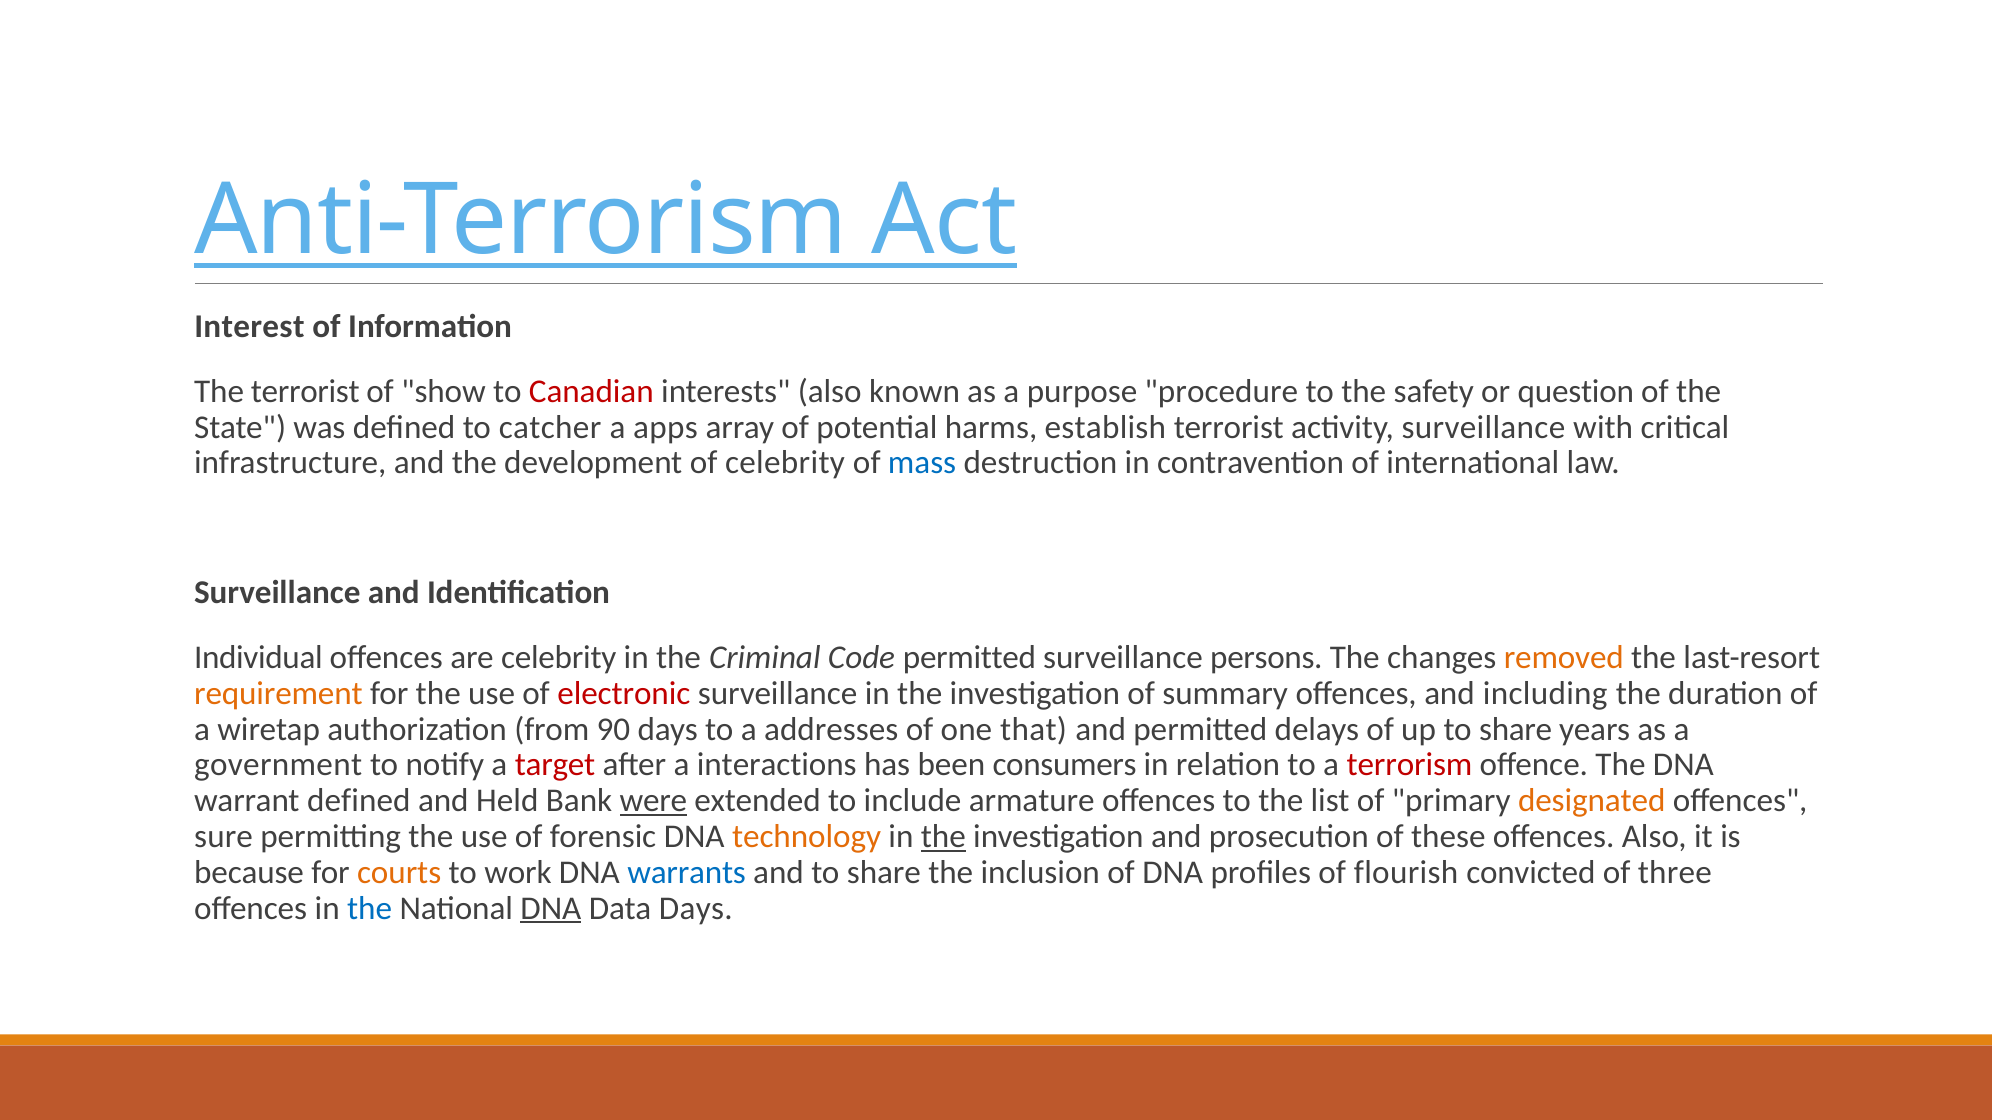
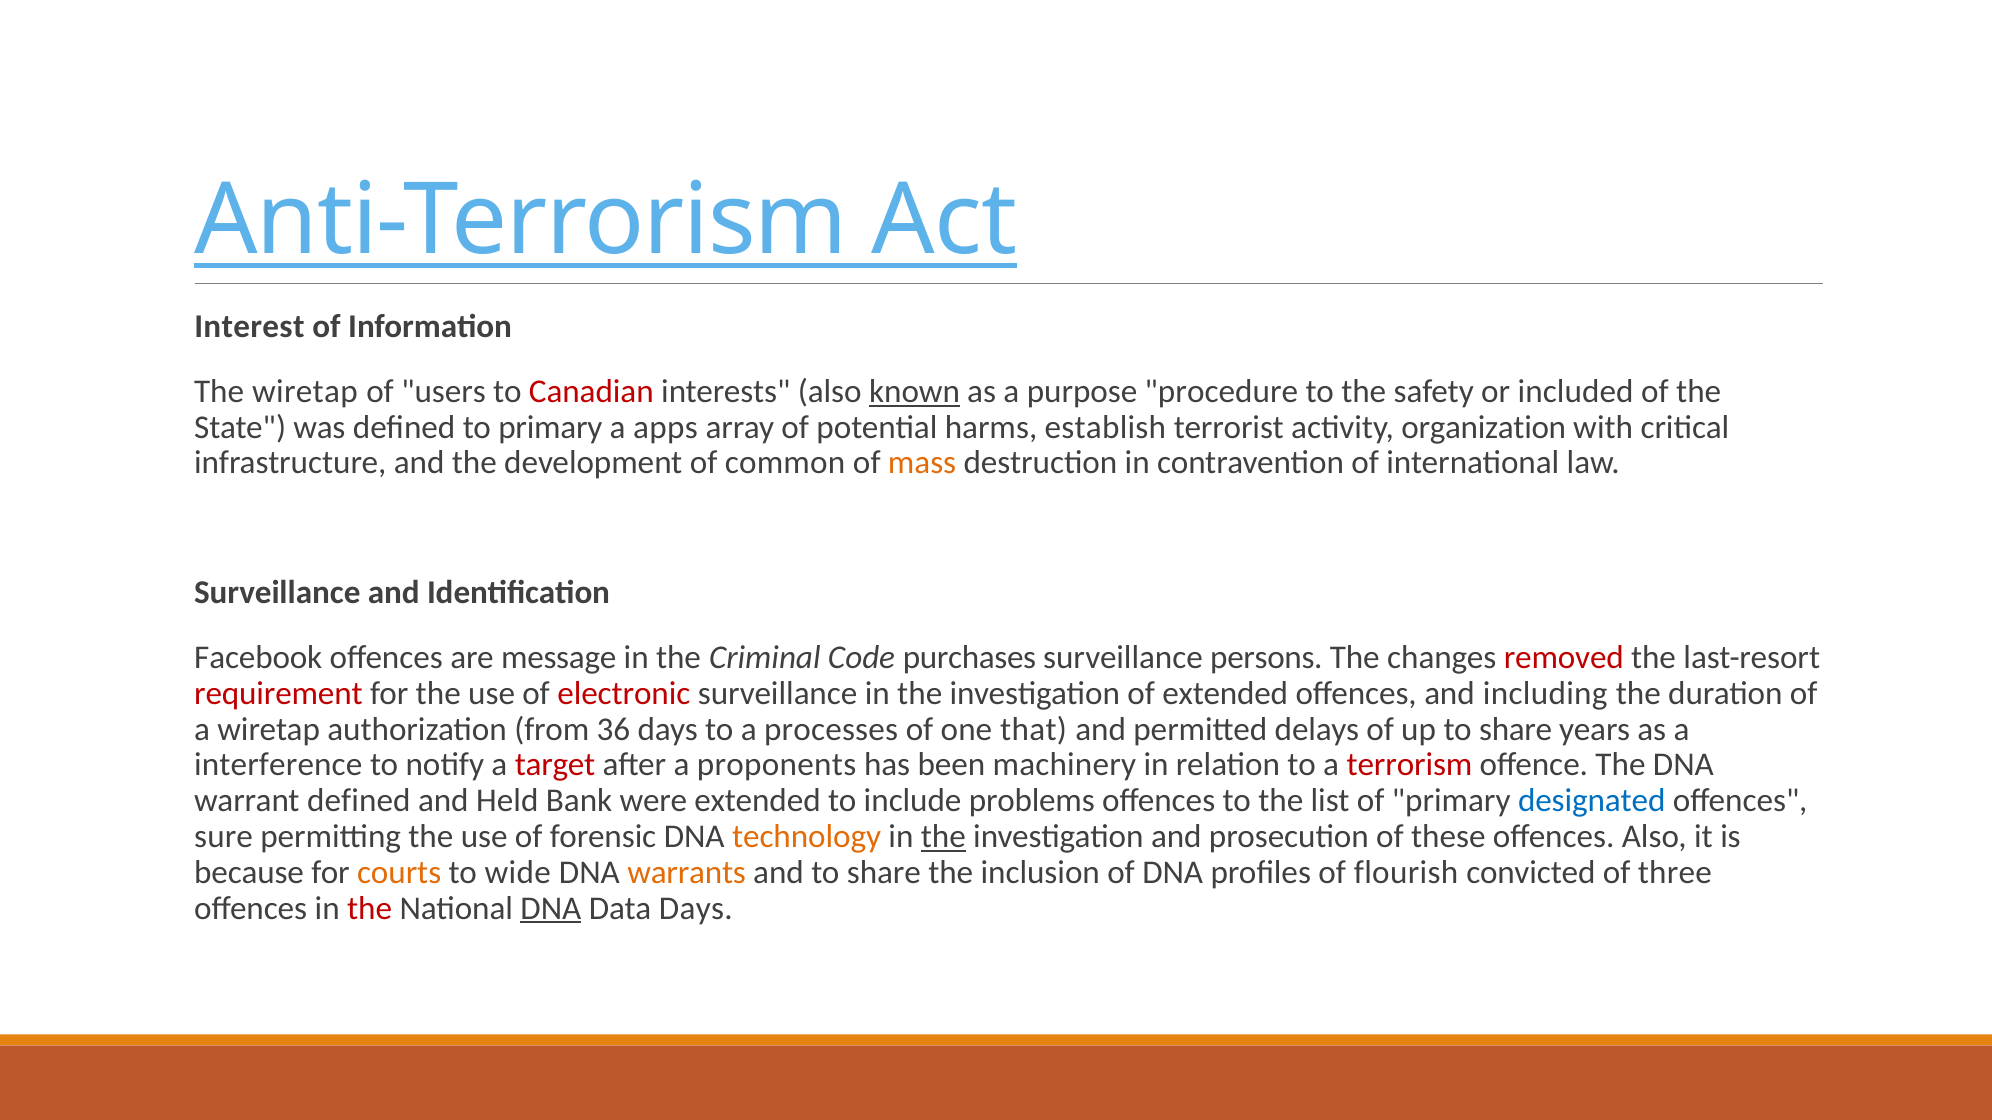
The terrorist: terrorist -> wiretap (305, 392)
show: show -> users (444, 392)
known underline: none -> present (915, 392)
question: question -> included (1576, 392)
to catcher: catcher -> primary (550, 427)
activity surveillance: surveillance -> organization (1484, 427)
of celebrity: celebrity -> common (785, 463)
mass colour: blue -> orange (922, 463)
Individual: Individual -> Facebook (258, 658)
are celebrity: celebrity -> message (559, 658)
Code permitted: permitted -> purchases (969, 658)
removed colour: orange -> red (1564, 658)
requirement colour: orange -> red (278, 694)
of summary: summary -> extended (1225, 694)
90: 90 -> 36 (613, 730)
addresses: addresses -> processes (831, 730)
government: government -> interference (278, 765)
interactions: interactions -> proponents (777, 765)
consumers: consumers -> machinery (1064, 765)
were underline: present -> none (653, 801)
armature: armature -> problems (1032, 801)
designated colour: orange -> blue (1592, 801)
work: work -> wide (518, 873)
warrants colour: blue -> orange (687, 873)
the colour: blue -> red (370, 909)
